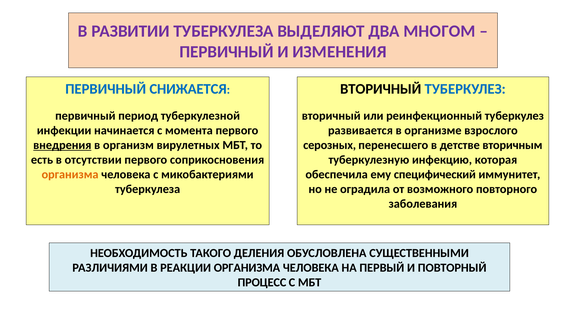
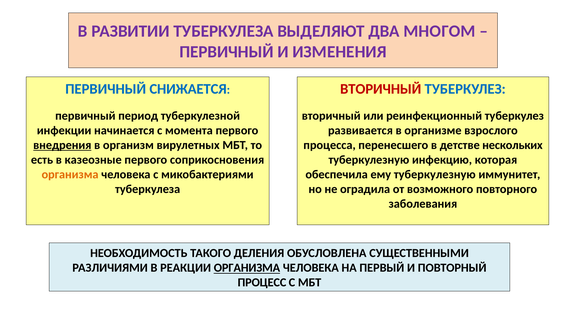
ВТОРИЧНЫЙ colour: black -> red (381, 89)
серозных: серозных -> процесса (330, 145)
вторичным: вторичным -> нескольких (512, 145)
отсутствии: отсутствии -> казеозные (93, 160)
ему специфический: специфический -> туберкулезную (435, 175)
ОРГАНИЗМА underline: none -> present (247, 268)
